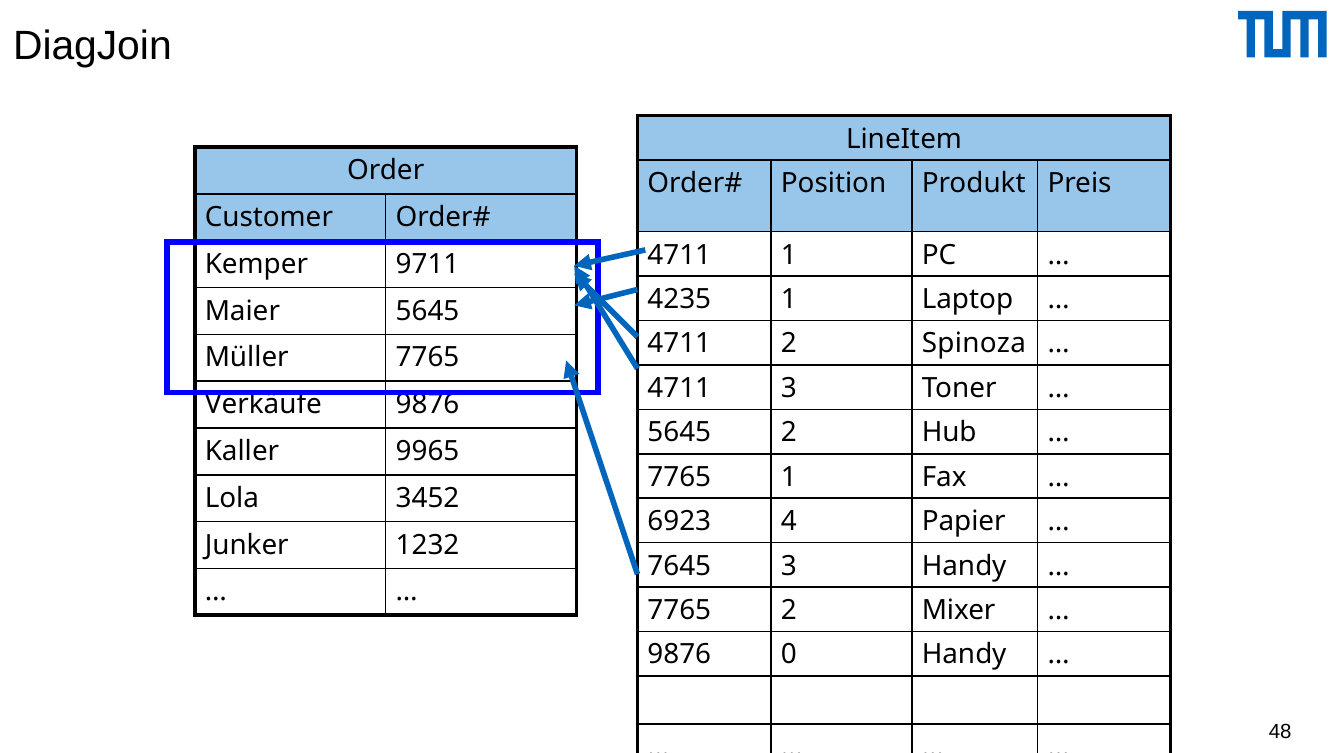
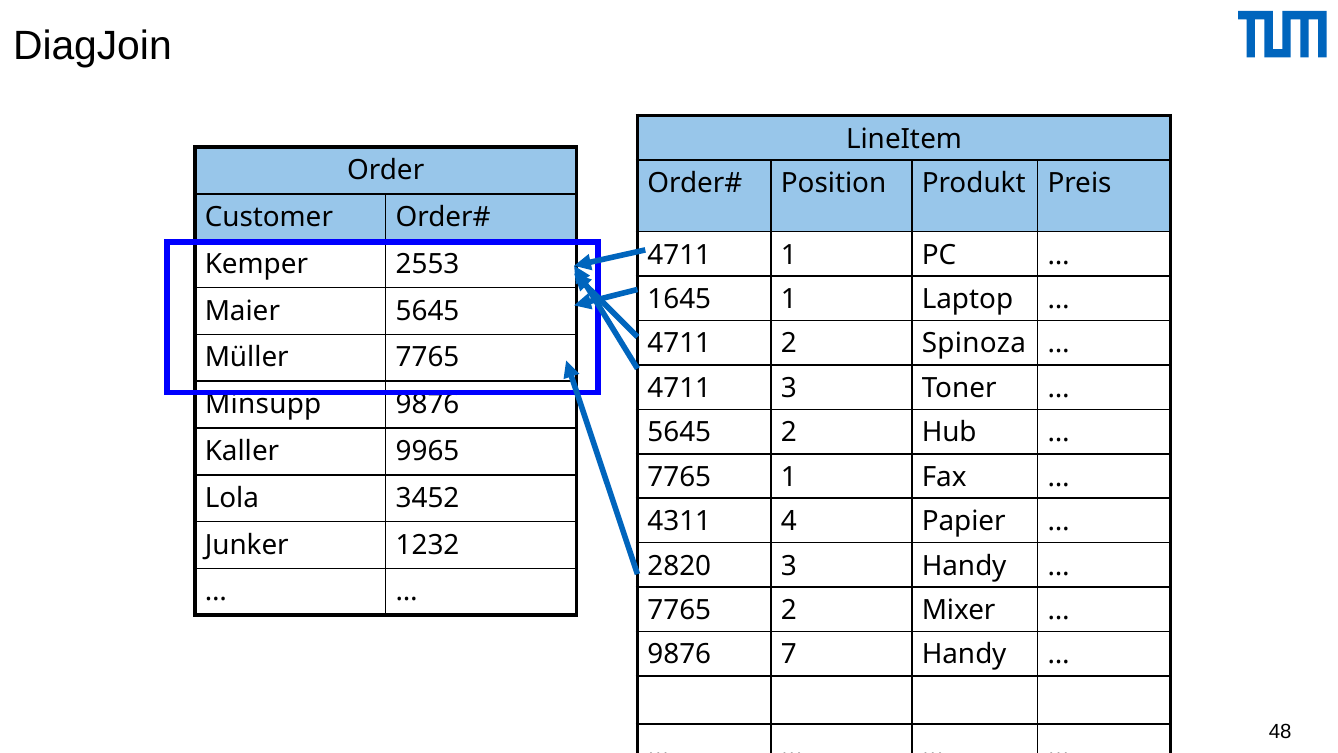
9711: 9711 -> 2553 (428, 264)
4235: 4235 -> 1645 (679, 299)
Verkäufe: Verkäufe -> Minsupp (263, 404)
6923: 6923 -> 4311 (679, 521)
7645: 7645 -> 2820 (679, 566)
0: 0 -> 7 (789, 654)
